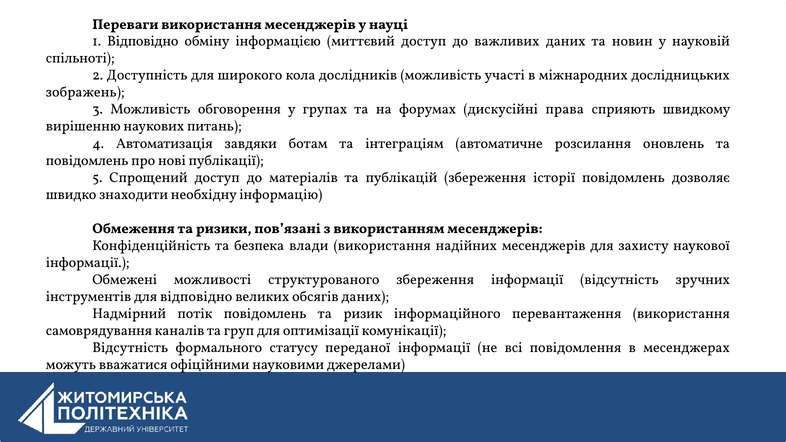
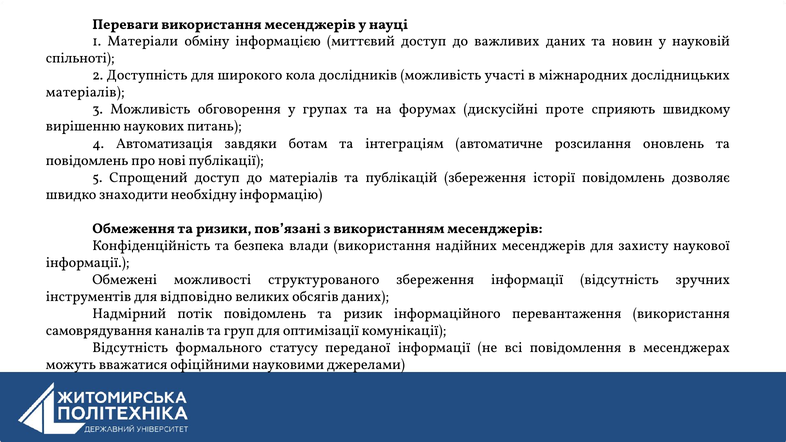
1 Відповідно: Відповідно -> Матеріали (143, 41)
зображень: зображень -> матеріалів (85, 92)
права: права -> проте (565, 109)
